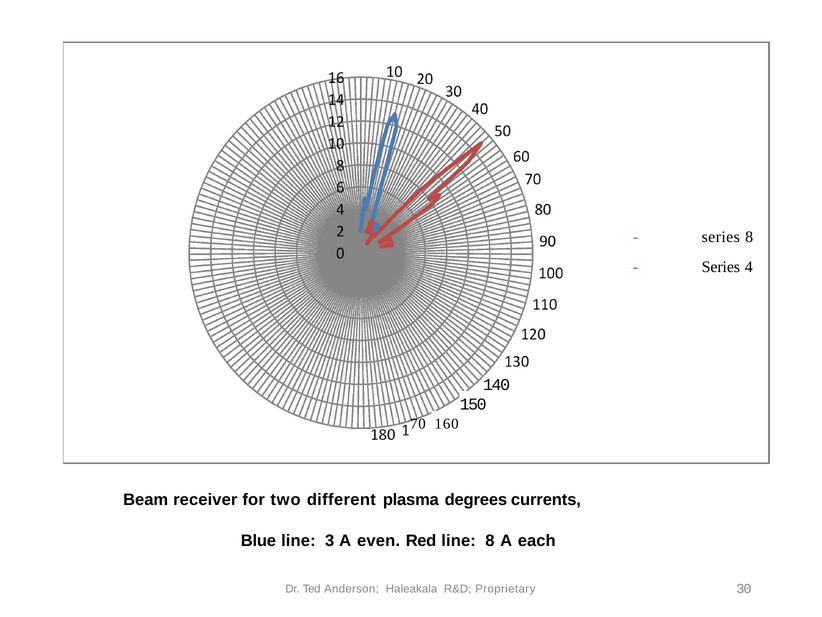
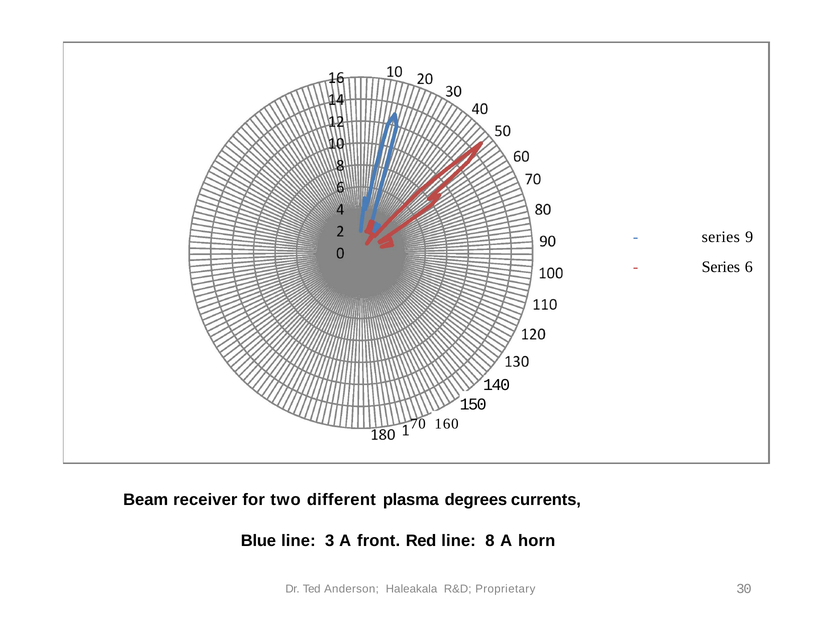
series 8: 8 -> 9 (749, 237)
4: 4 -> 6 (749, 267)
even: even -> front (379, 540)
each: each -> horn (537, 540)
